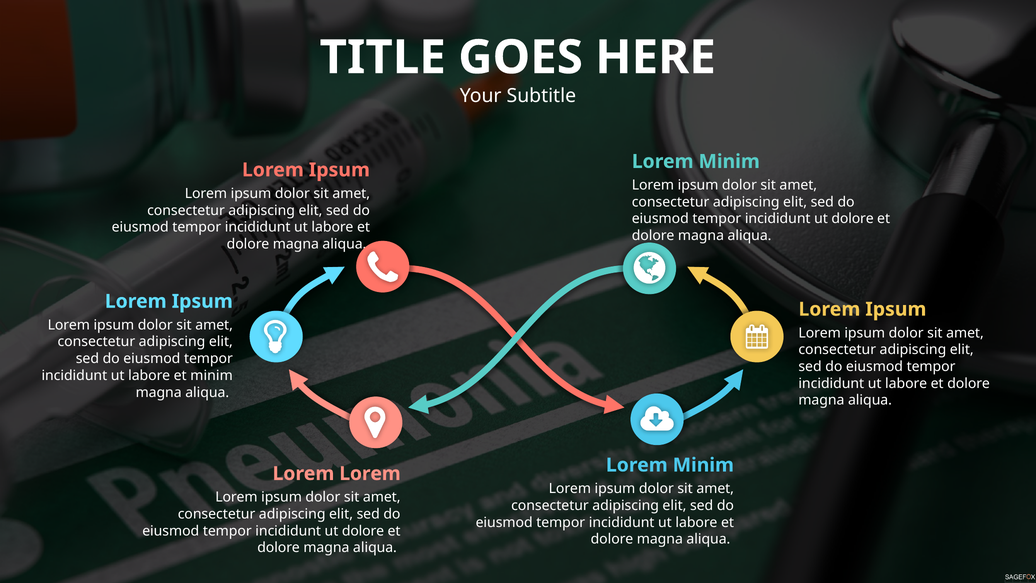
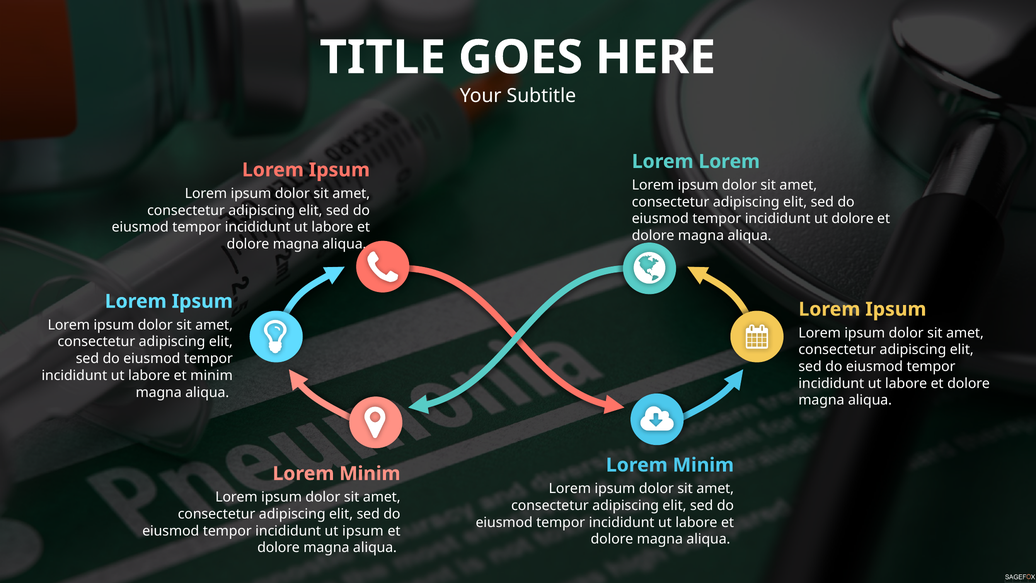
Minim: Minim -> Lorem (729, 161)
Lorem: Lorem -> Minim (370, 473)
dolore: dolore -> ipsum (363, 531)
